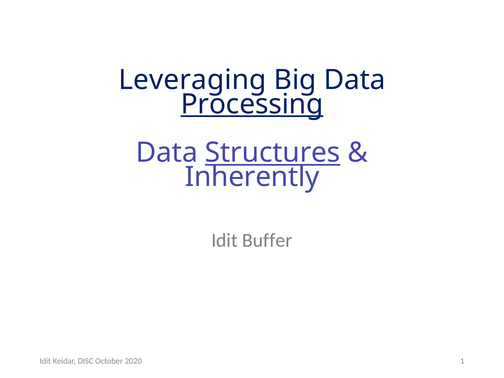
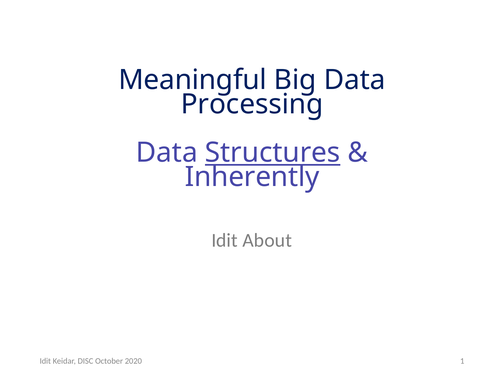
Leveraging: Leveraging -> Meaningful (193, 80)
Processing underline: present -> none (252, 104)
Buffer: Buffer -> About (267, 240)
